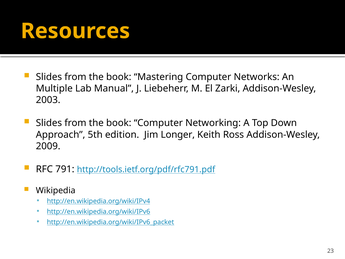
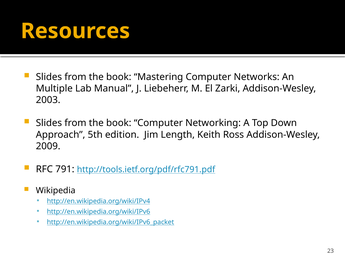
Longer: Longer -> Length (178, 134)
